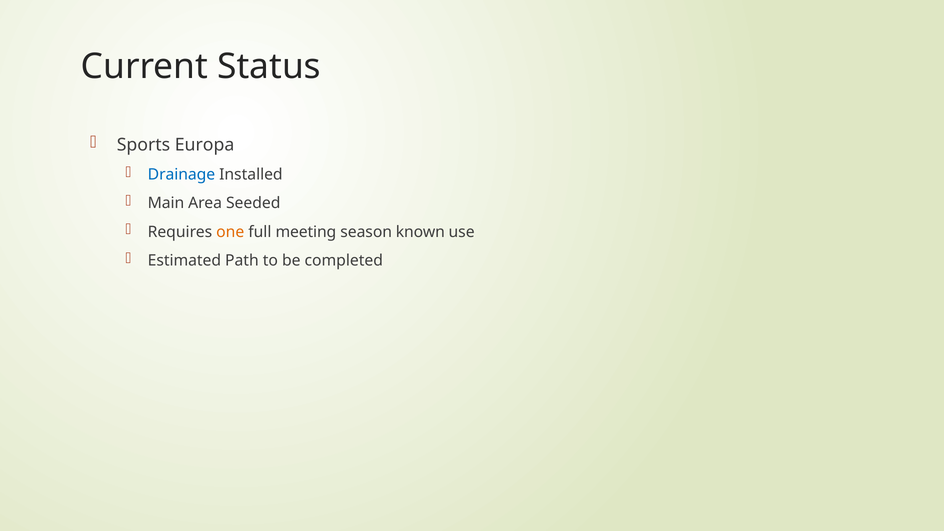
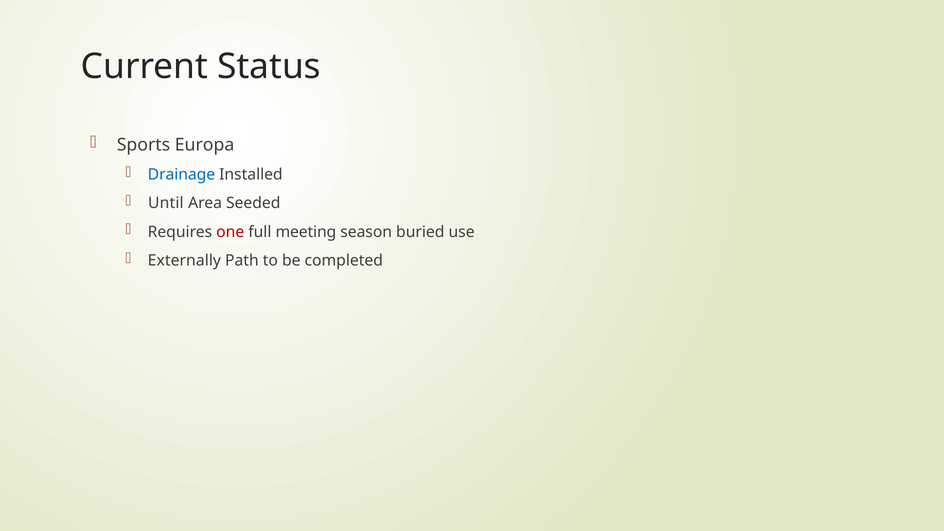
Main: Main -> Until (166, 203)
one colour: orange -> red (230, 232)
known: known -> buried (420, 232)
Estimated: Estimated -> Externally (184, 261)
